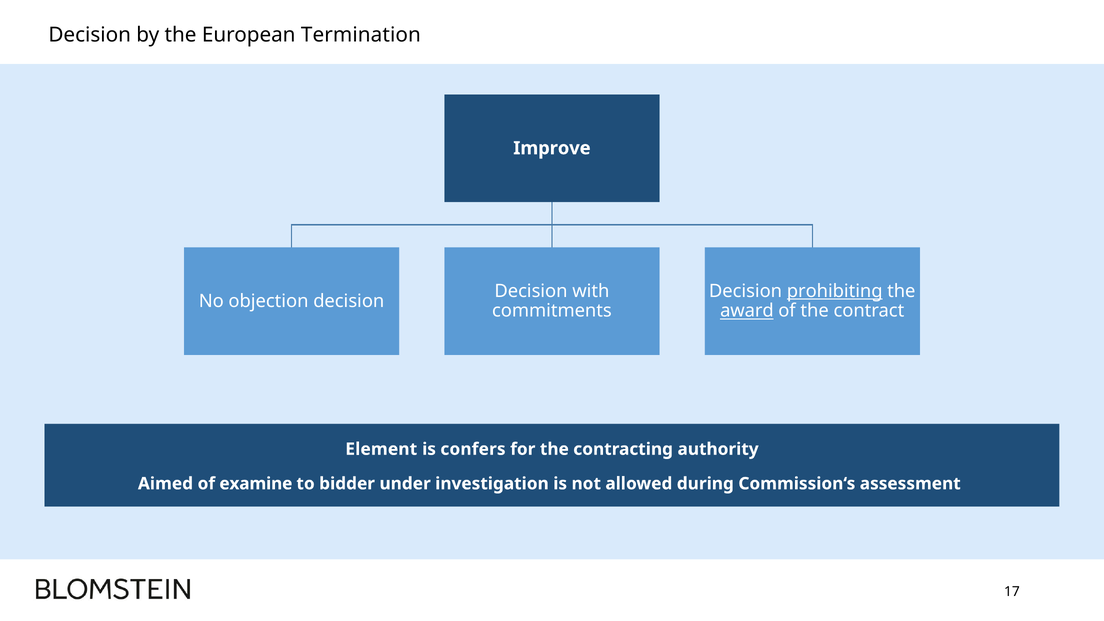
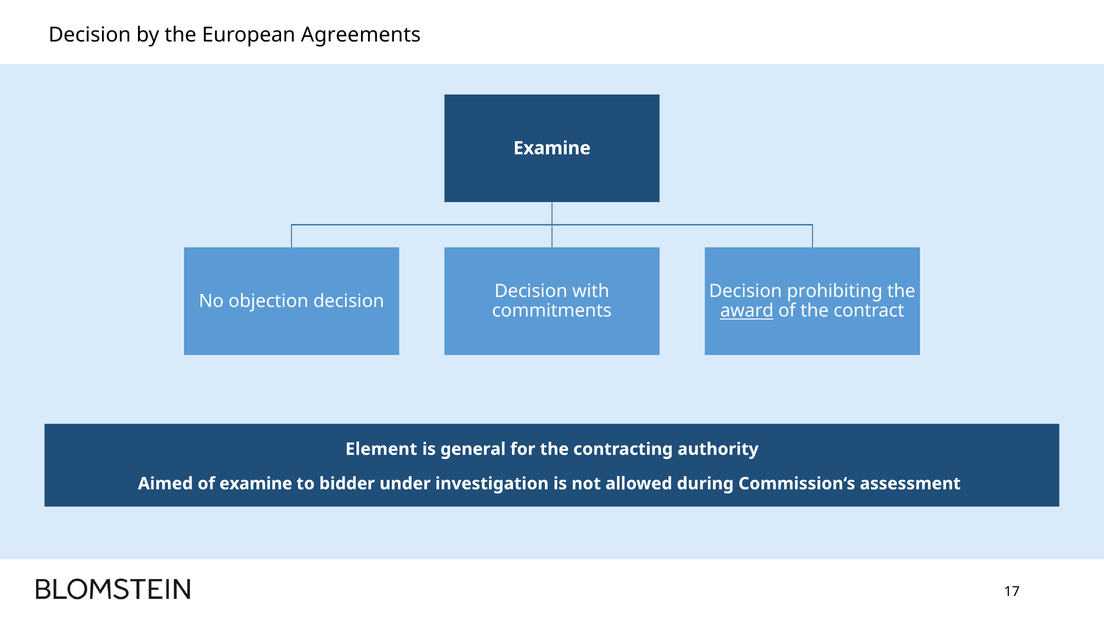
Termination: Termination -> Agreements (361, 35)
Improve: Improve -> Examine (552, 148)
prohibiting underline: present -> none (835, 291)
confers: confers -> general (473, 449)
